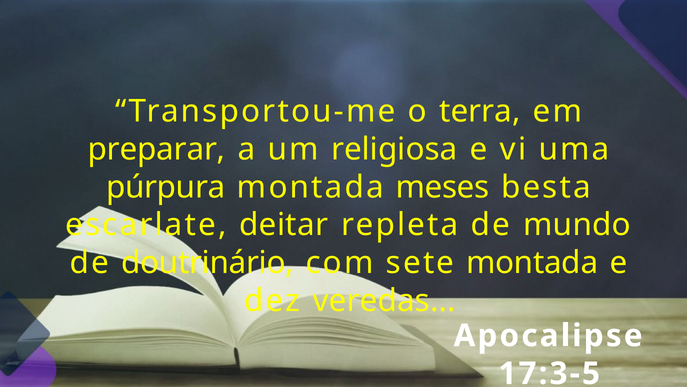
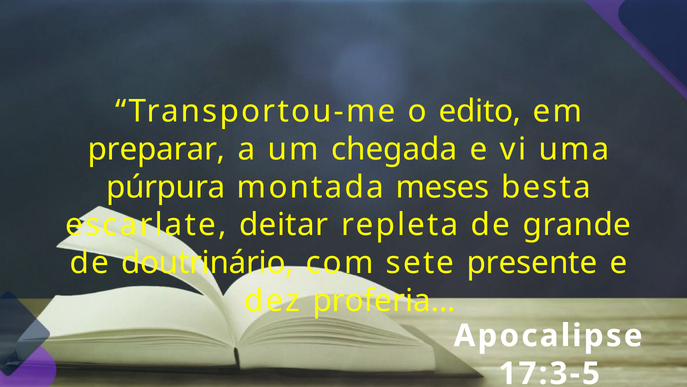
terra: terra -> edito (480, 111)
religiosa: religiosa -> chegada (394, 149)
mundo: mundo -> grande (577, 225)
sete montada: montada -> presente (532, 263)
veredas: veredas -> proferia (384, 300)
